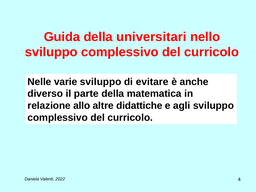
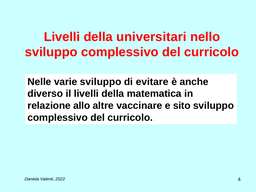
Guida: Guida -> Livelli (62, 37)
il parte: parte -> livelli (86, 94)
didattiche: didattiche -> vaccinare (139, 106)
agli: agli -> sito (182, 106)
